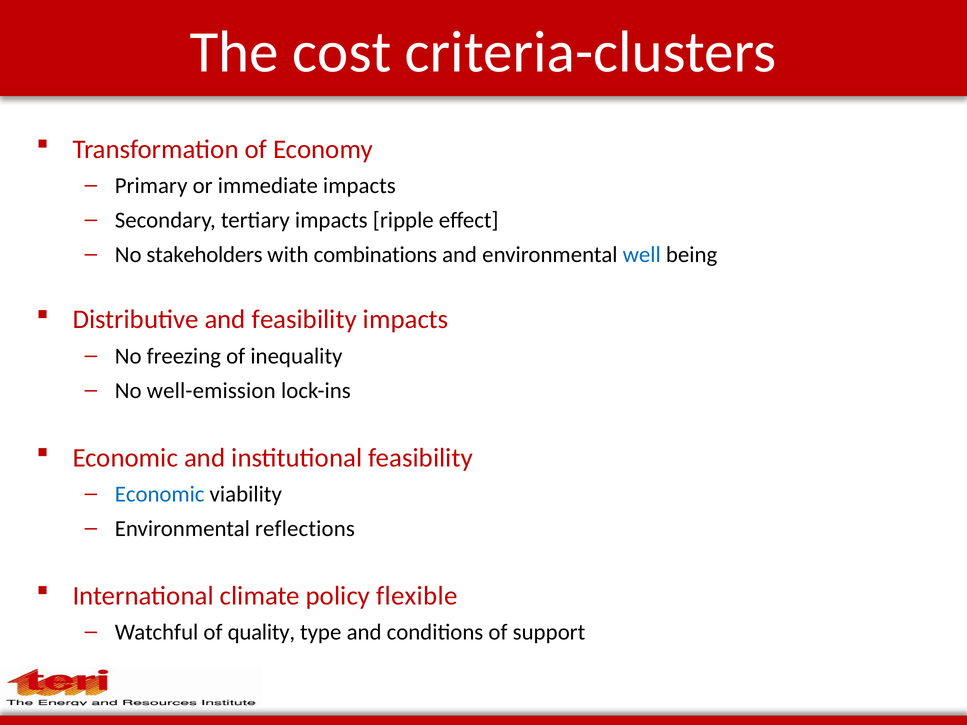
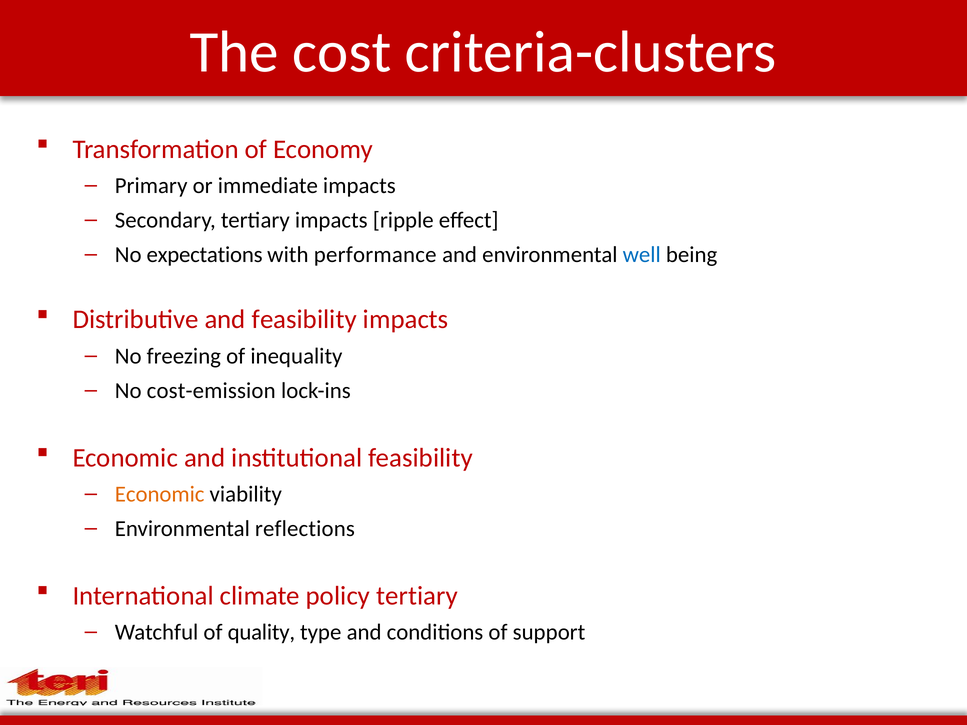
stakeholders: stakeholders -> expectations (205, 255)
combinations: combinations -> performance (375, 255)
well-emission: well-emission -> cost-emission (211, 391)
Economic colour: blue -> orange (160, 494)
policy flexible: flexible -> tertiary (417, 596)
